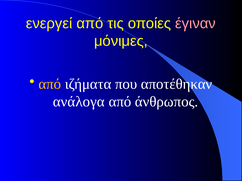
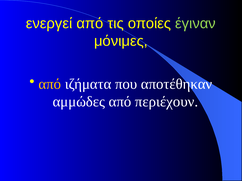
έγιναν colour: pink -> light green (195, 23)
ανάλογα: ανάλογα -> αμμώδες (79, 102)
άνθρωπος: άνθρωπος -> περιέχουν (167, 102)
